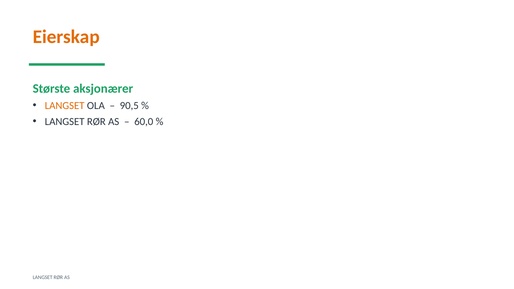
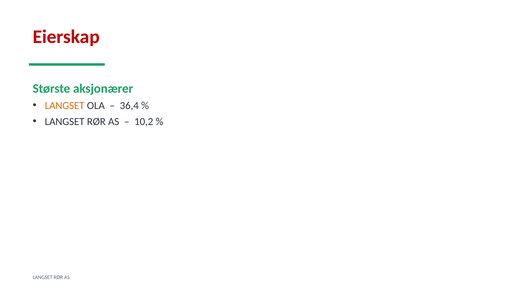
Eierskap colour: orange -> red (66, 37)
90,5: 90,5 -> 36,4 (129, 106)
60,0: 60,0 -> 10,2 (144, 122)
